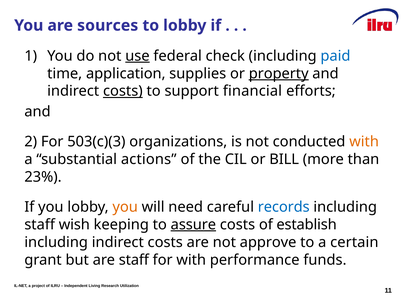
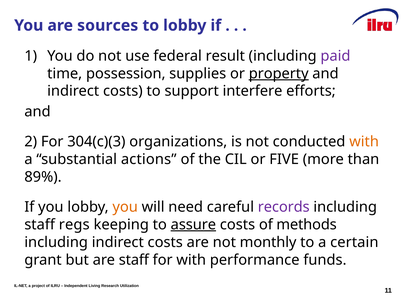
use underline: present -> none (137, 56)
check: check -> result (225, 56)
paid colour: blue -> purple (335, 56)
application: application -> possession (126, 73)
costs underline: present -> none (123, 91)
financial: financial -> interfere (253, 91)
503(c)(3: 503(c)(3 -> 304(c)(3 (96, 141)
BILL: BILL -> FIVE (284, 159)
23%: 23% -> 89% (43, 177)
records colour: blue -> purple (284, 207)
wish: wish -> regs (74, 224)
establish: establish -> methods (307, 224)
approve: approve -> monthly (268, 242)
